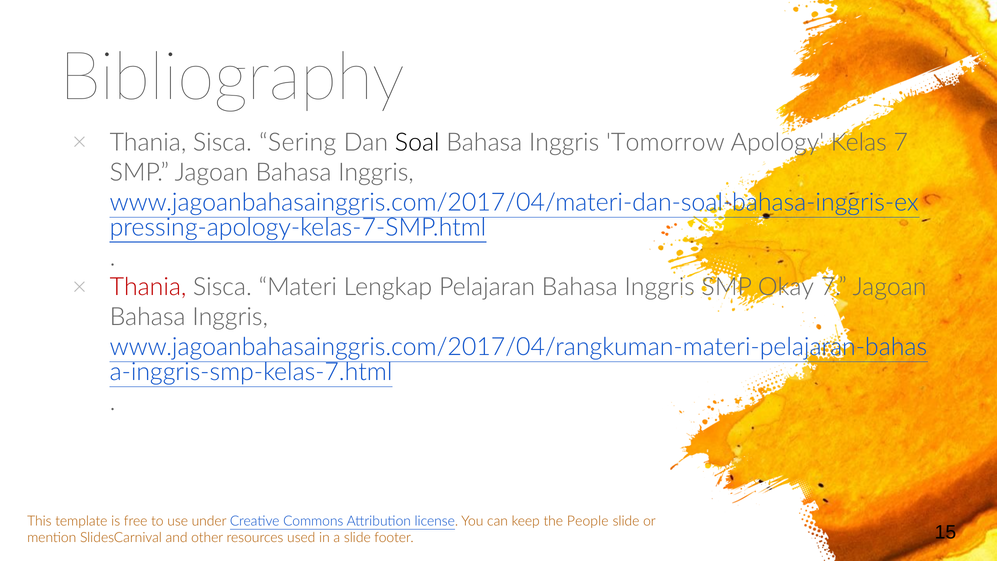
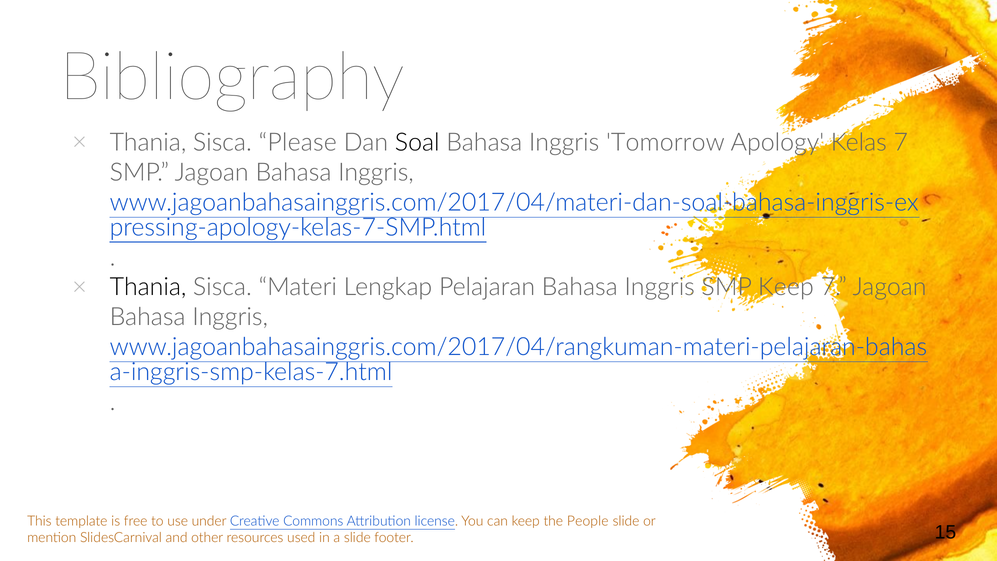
Sering: Sering -> Please (298, 143)
Thania colour: red -> black (148, 287)
SMP Okay: Okay -> Keep (786, 287)
